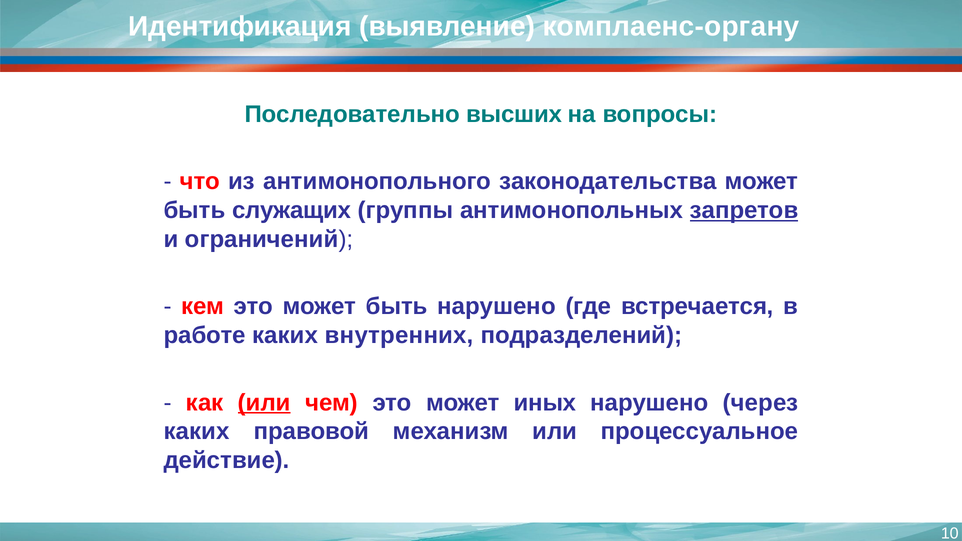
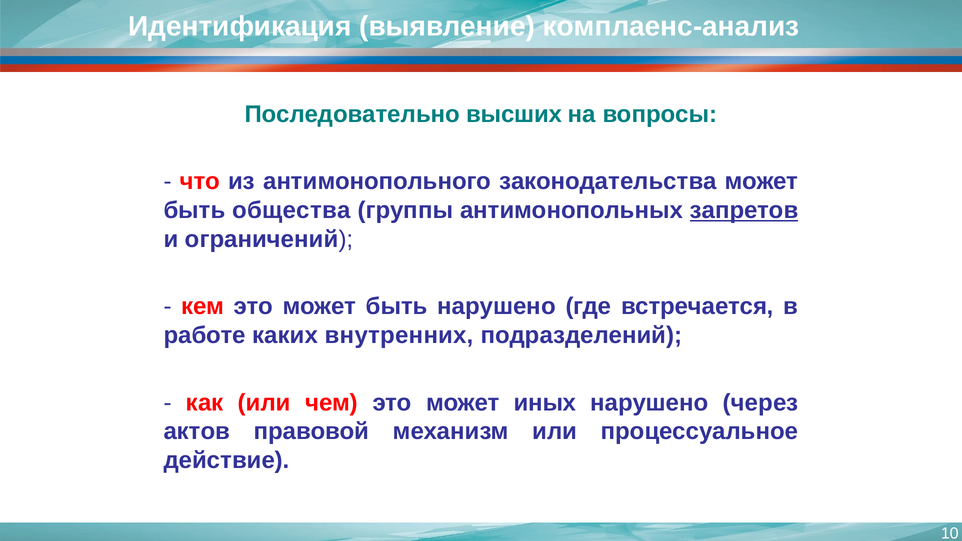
комплаенс-органу: комплаенс-органу -> комплаенс-анализ (671, 26)
служащих: служащих -> общества (291, 210)
или underline: present -> none (264, 403)
каких: каких -> актов (197, 432)
